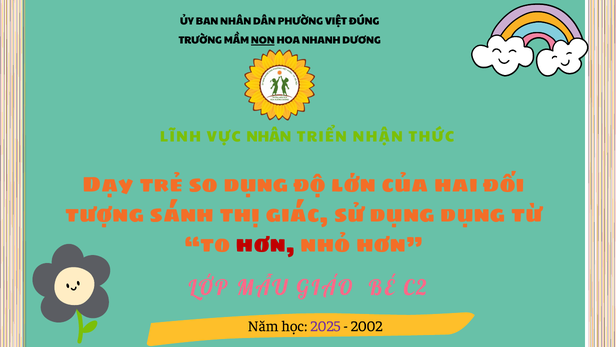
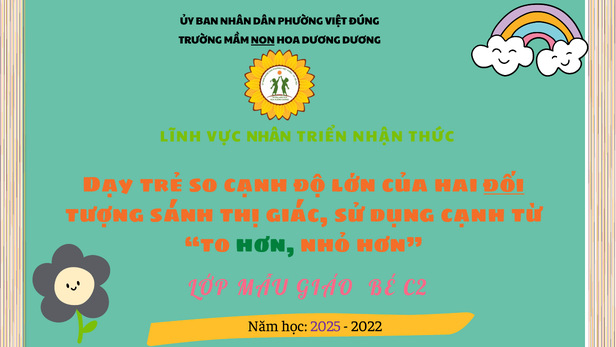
HOA NHANH: NHANH -> DƯƠNG (321, 41)
so dụng: dụng -> cạnh (256, 184)
đối underline: none -> present (504, 184)
dụng dụng: dụng -> cạnh (473, 214)
hơn colour: red -> green (265, 244)
2002: 2002 -> 2022 (366, 326)
